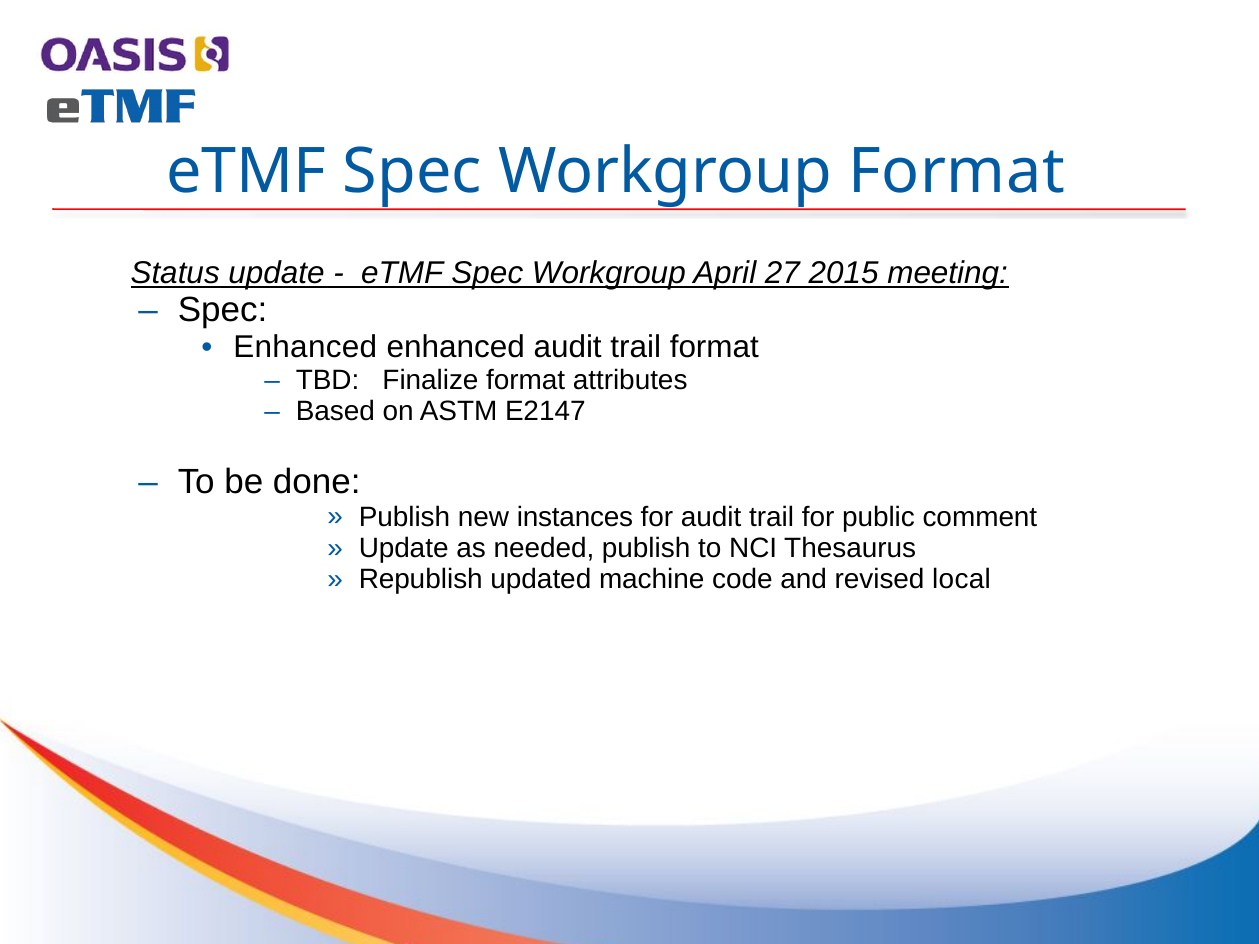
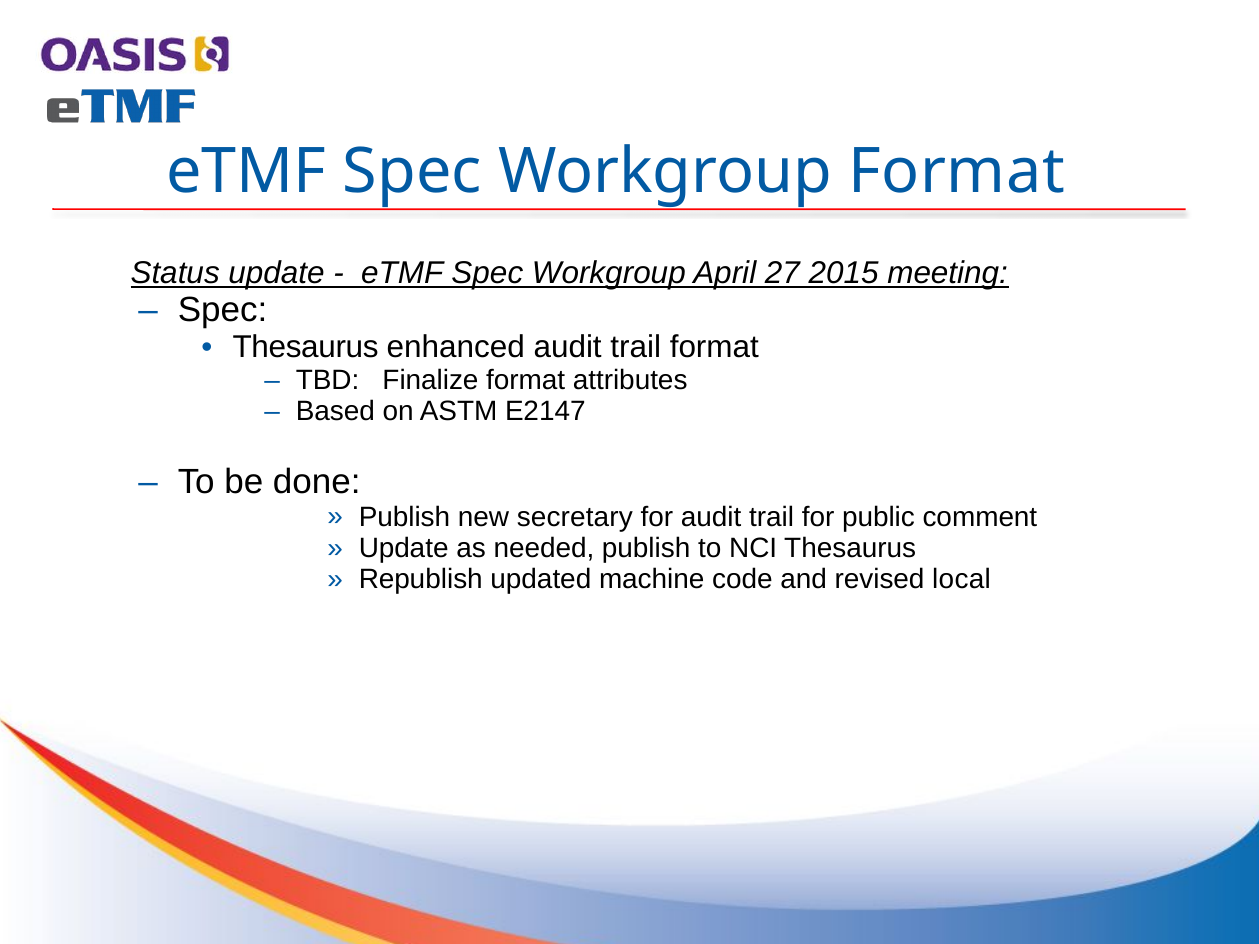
Enhanced: Enhanced -> Thesaurus (306, 348)
instances: instances -> secretary (575, 517)
